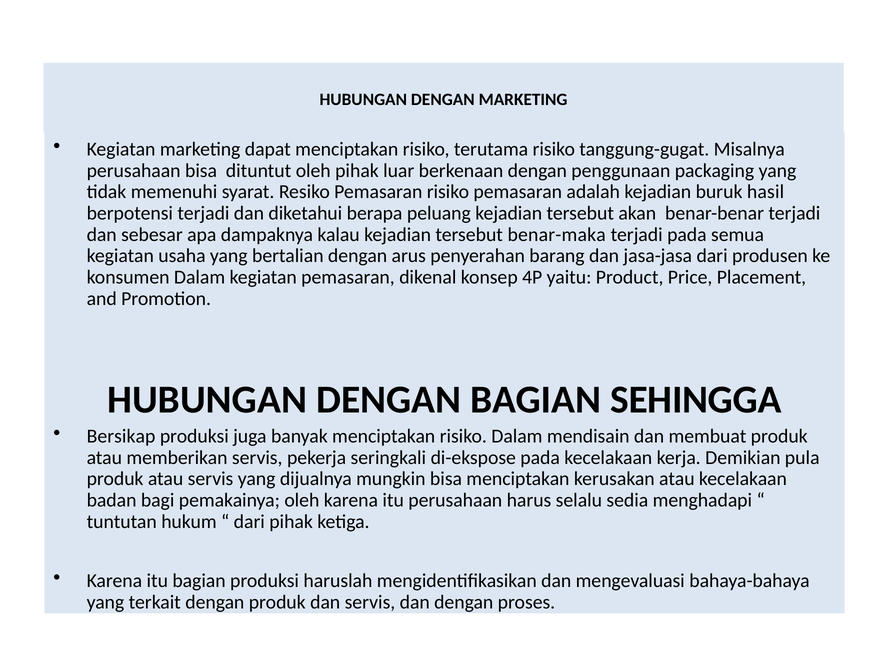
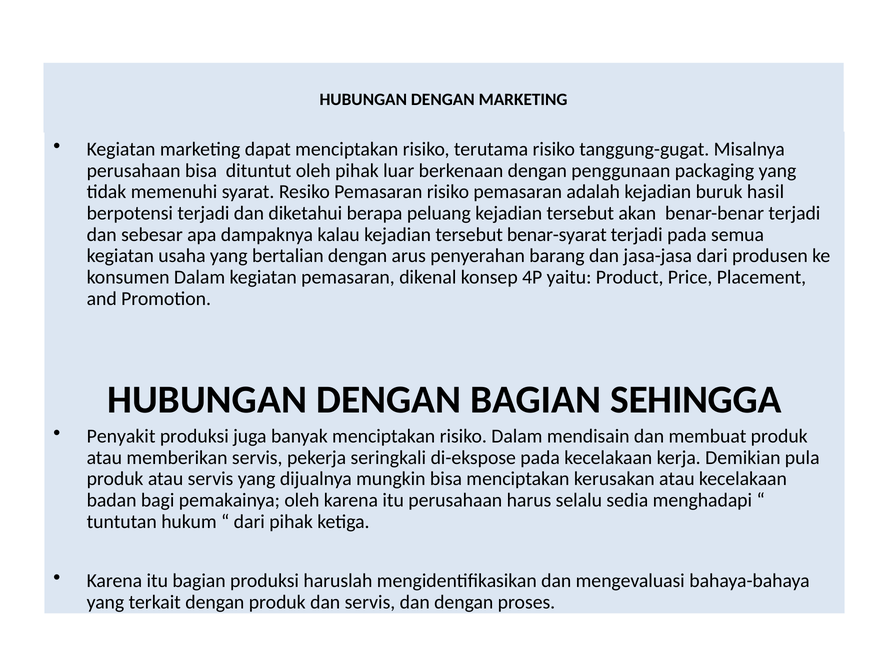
benar-maka: benar-maka -> benar-syarat (557, 235)
Bersikap: Bersikap -> Penyakit (121, 436)
